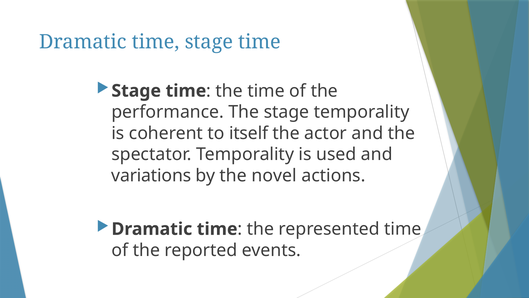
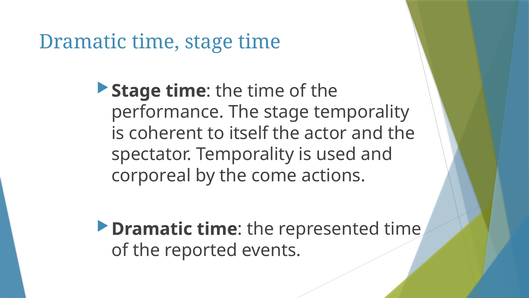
variations: variations -> corporeal (151, 175)
novel: novel -> come (274, 175)
